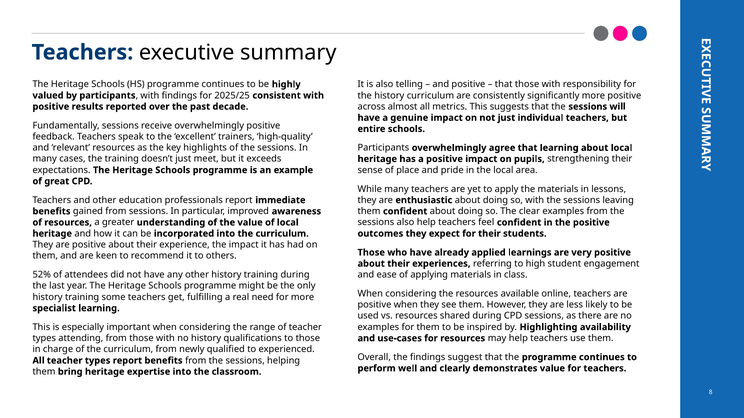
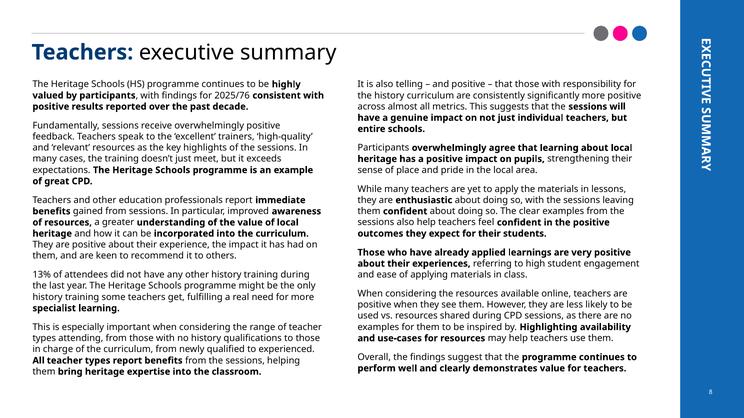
2025/25: 2025/25 -> 2025/76 (232, 96)
52%: 52% -> 13% (42, 275)
